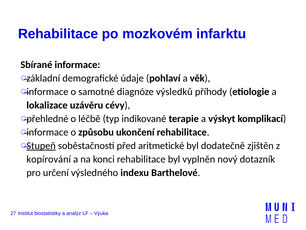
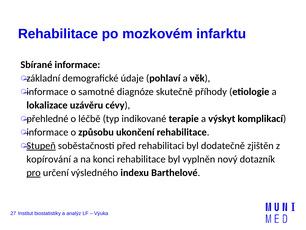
výsledků: výsledků -> skutečně (174, 92)
aritmetické: aritmetické -> rehabilitaci (161, 145)
pro underline: none -> present (34, 172)
